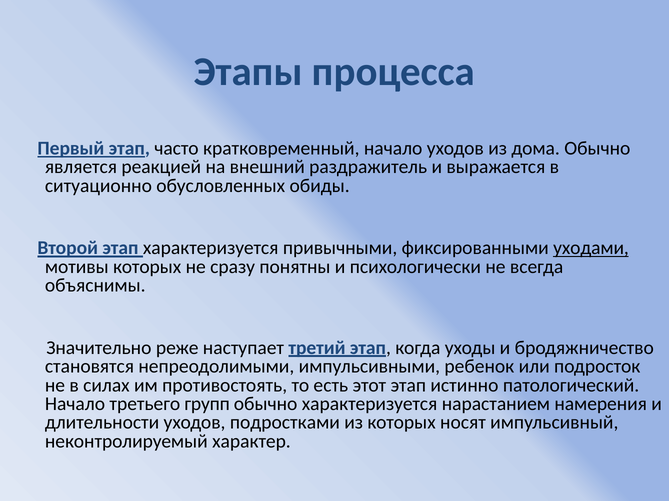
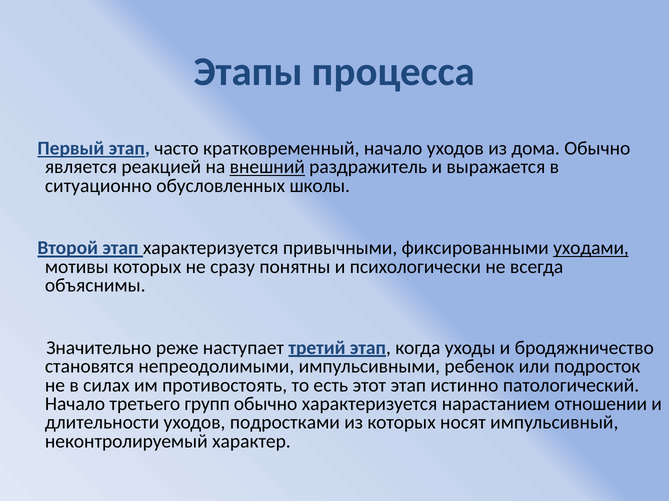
внешний underline: none -> present (267, 167)
обиды: обиды -> школы (320, 186)
намерения: намерения -> отношении (601, 404)
